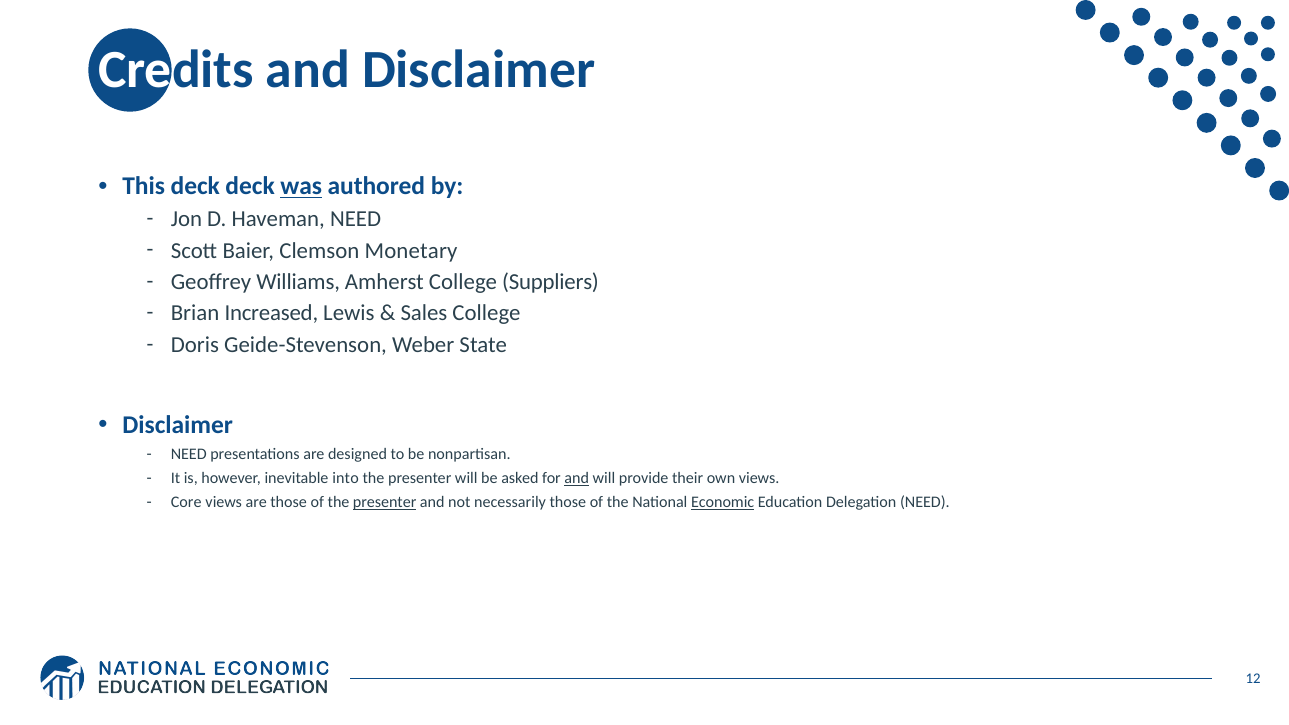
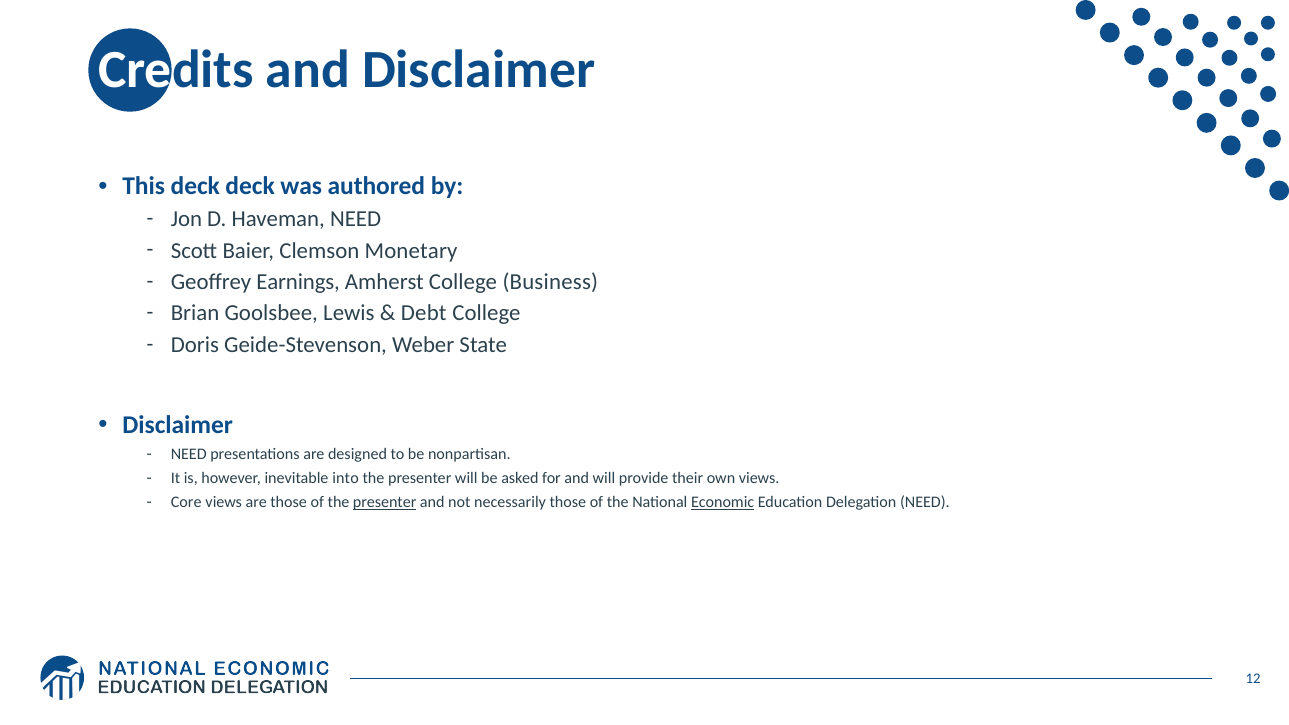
was underline: present -> none (301, 186)
Williams: Williams -> Earnings (298, 282)
Suppliers: Suppliers -> Business (550, 282)
Increased: Increased -> Goolsbee (271, 313)
Sales: Sales -> Debt (424, 313)
and underline: present -> none (577, 479)
